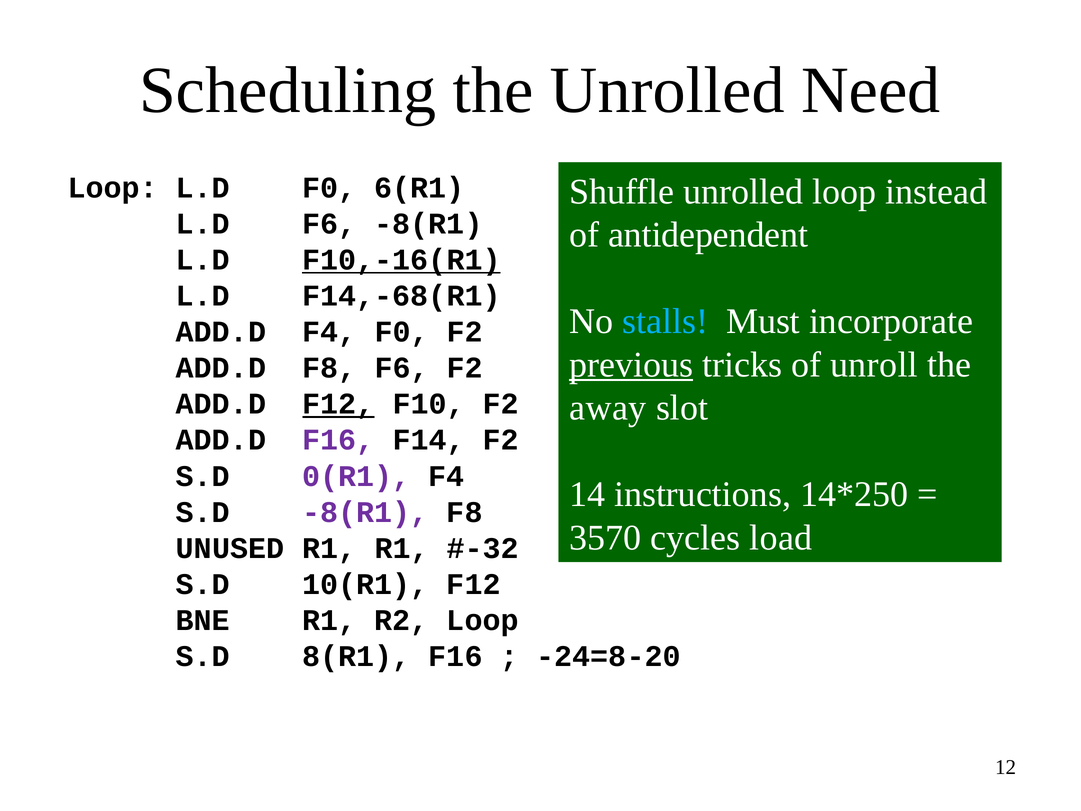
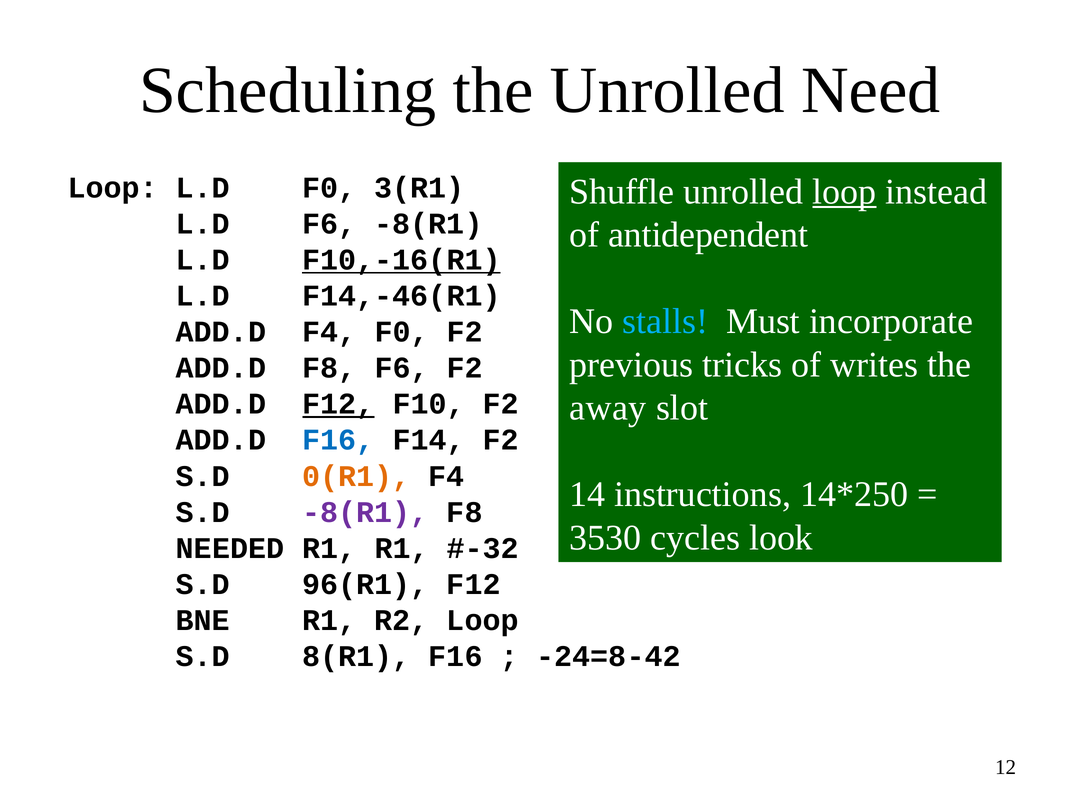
loop underline: none -> present (844, 192)
6(R1: 6(R1 -> 3(R1 (419, 188)
F14,-68(R1: F14,-68(R1 -> F14,-46(R1 (401, 296)
previous underline: present -> none (631, 365)
unroll: unroll -> writes (874, 365)
F16 colour: purple -> blue (338, 440)
0(R1 colour: purple -> orange (356, 476)
3570: 3570 -> 3530 (605, 537)
load: load -> look (781, 537)
UNUSED: UNUSED -> NEEDED (230, 548)
10(R1: 10(R1 -> 96(R1 (365, 584)
-24=8-20: -24=8-20 -> -24=8-42 (608, 656)
